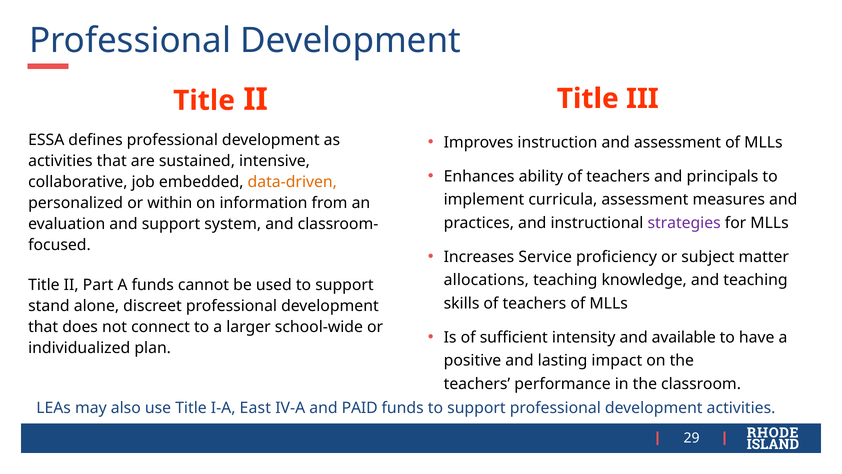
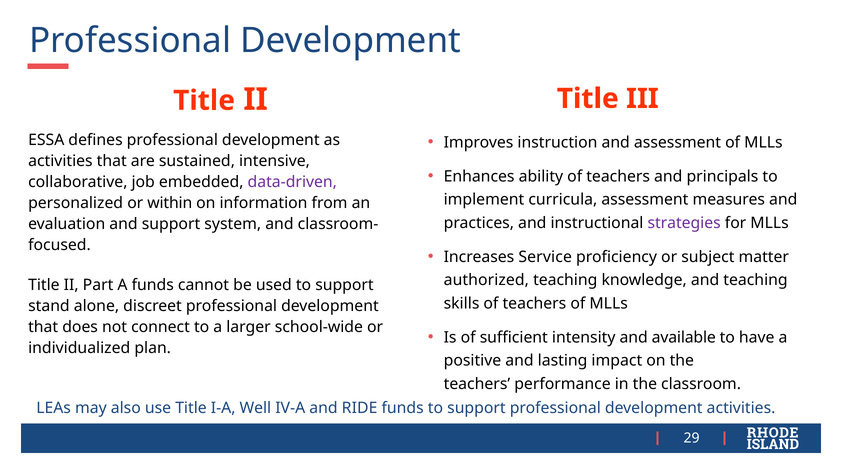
data-driven colour: orange -> purple (292, 182)
allocations: allocations -> authorized (486, 280)
East: East -> Well (255, 408)
PAID: PAID -> RIDE (360, 408)
